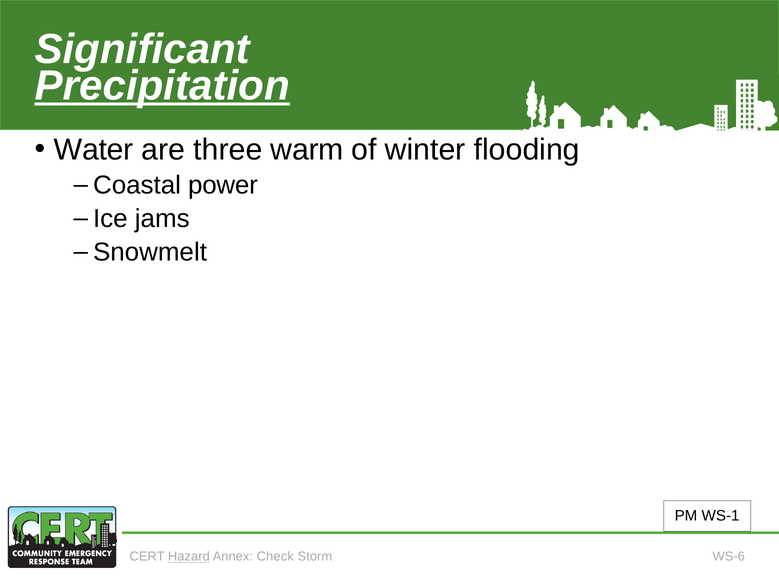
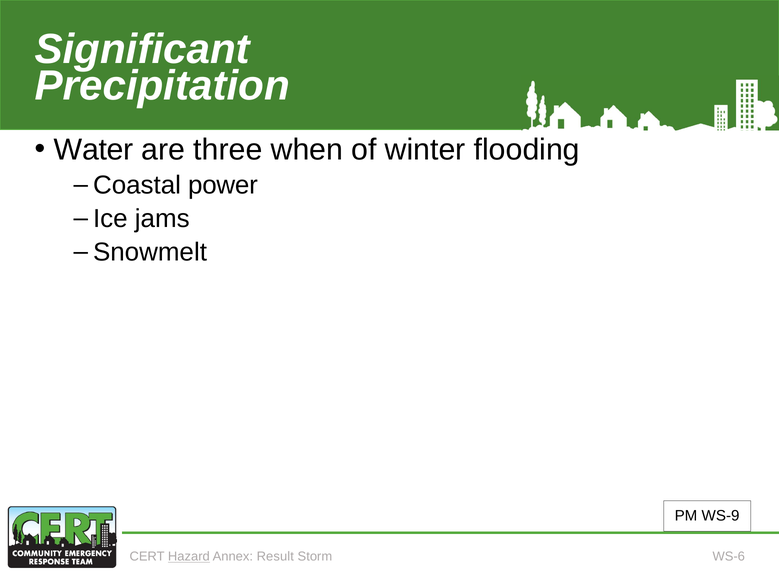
Precipitation underline: present -> none (162, 86)
warm: warm -> when (307, 150)
WS-1: WS-1 -> WS-9 (721, 516)
Check: Check -> Result (275, 557)
